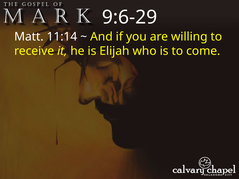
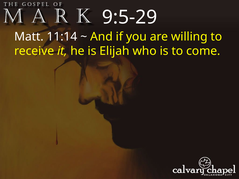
9:6-29: 9:6-29 -> 9:5-29 (130, 17)
